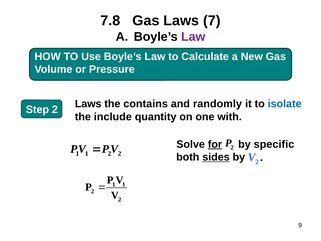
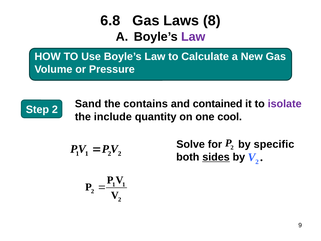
7.8: 7.8 -> 6.8 (110, 21)
7: 7 -> 8 (212, 21)
Laws: Laws -> Sand (88, 104)
randomly: randomly -> contained (218, 104)
isolate colour: blue -> purple (285, 104)
with: with -> cool (230, 117)
for underline: present -> none (215, 144)
